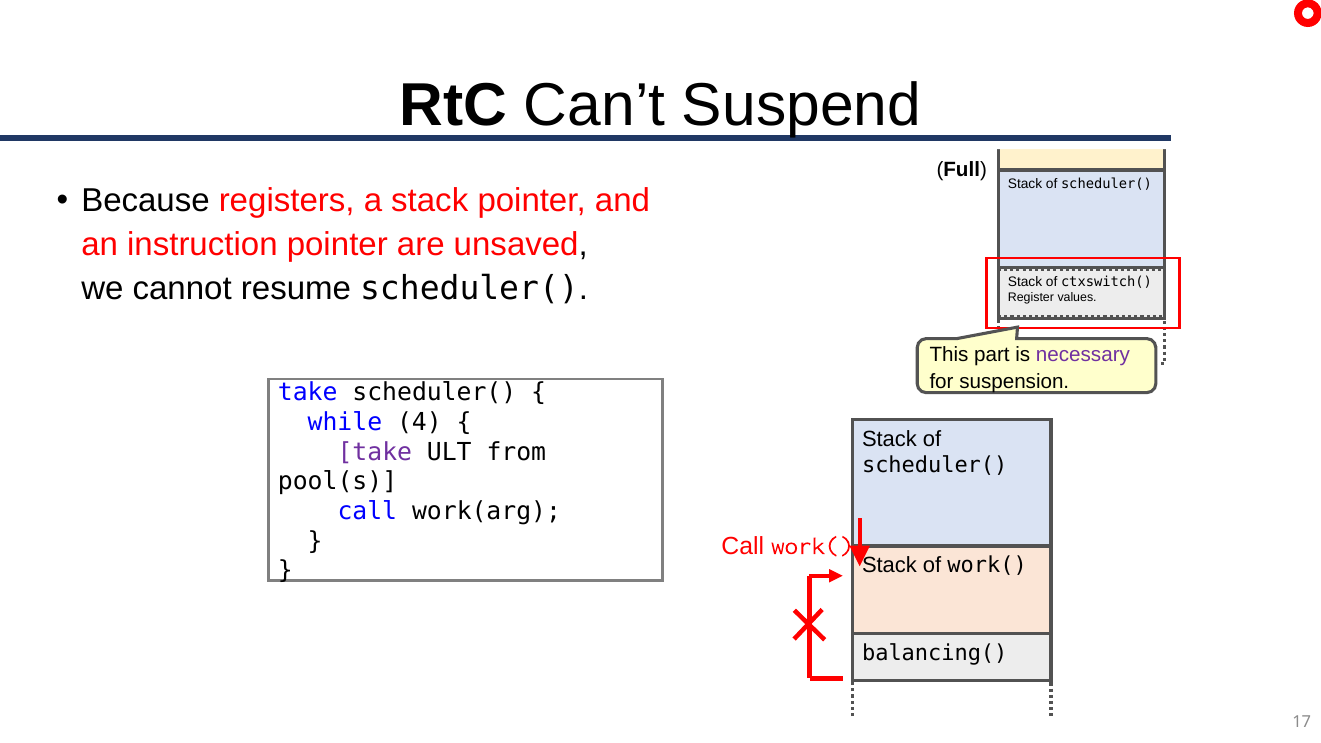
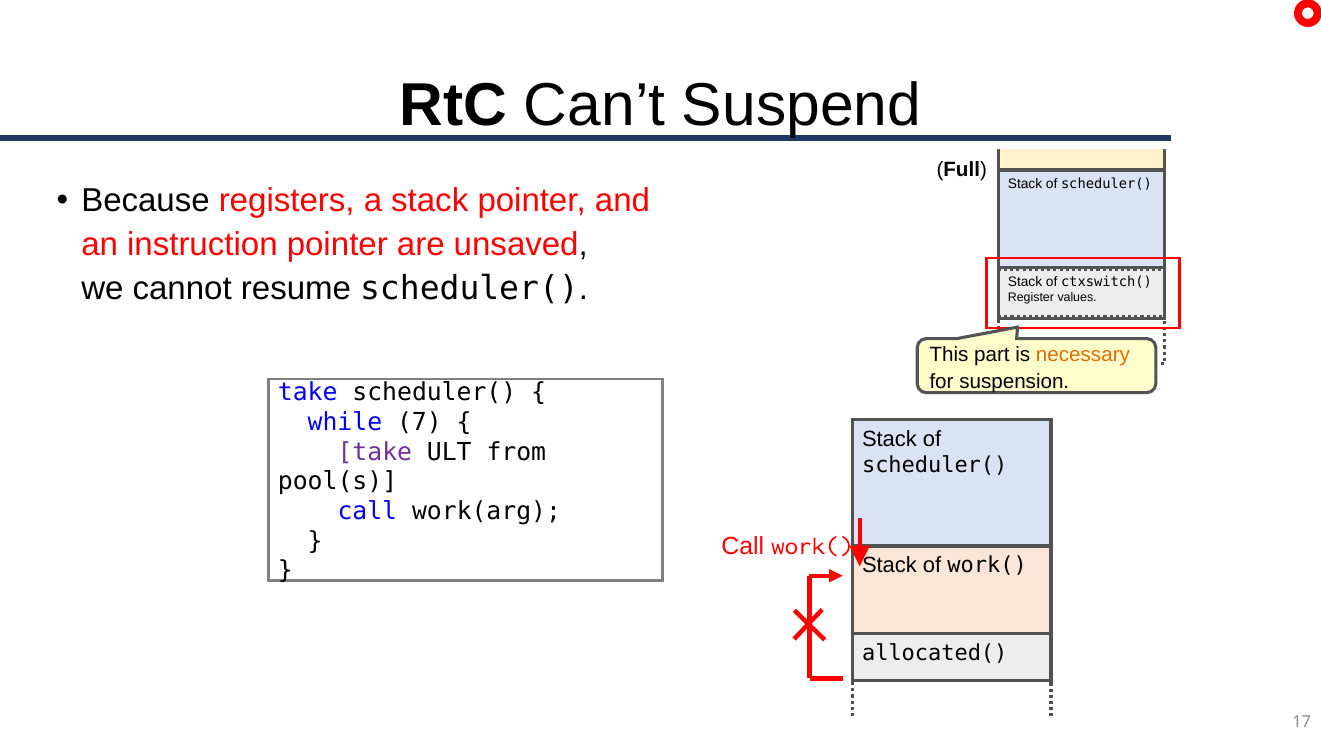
necessary colour: purple -> orange (1083, 355)
4: 4 -> 7 (419, 422)
balancing(: balancing( -> allocated( (935, 653)
